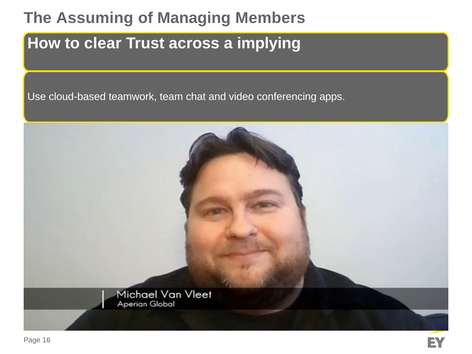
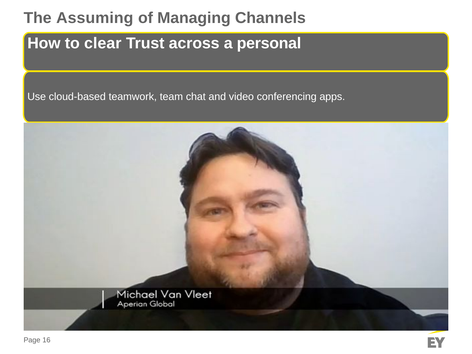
Members: Members -> Channels (270, 18)
implying: implying -> personal (269, 43)
